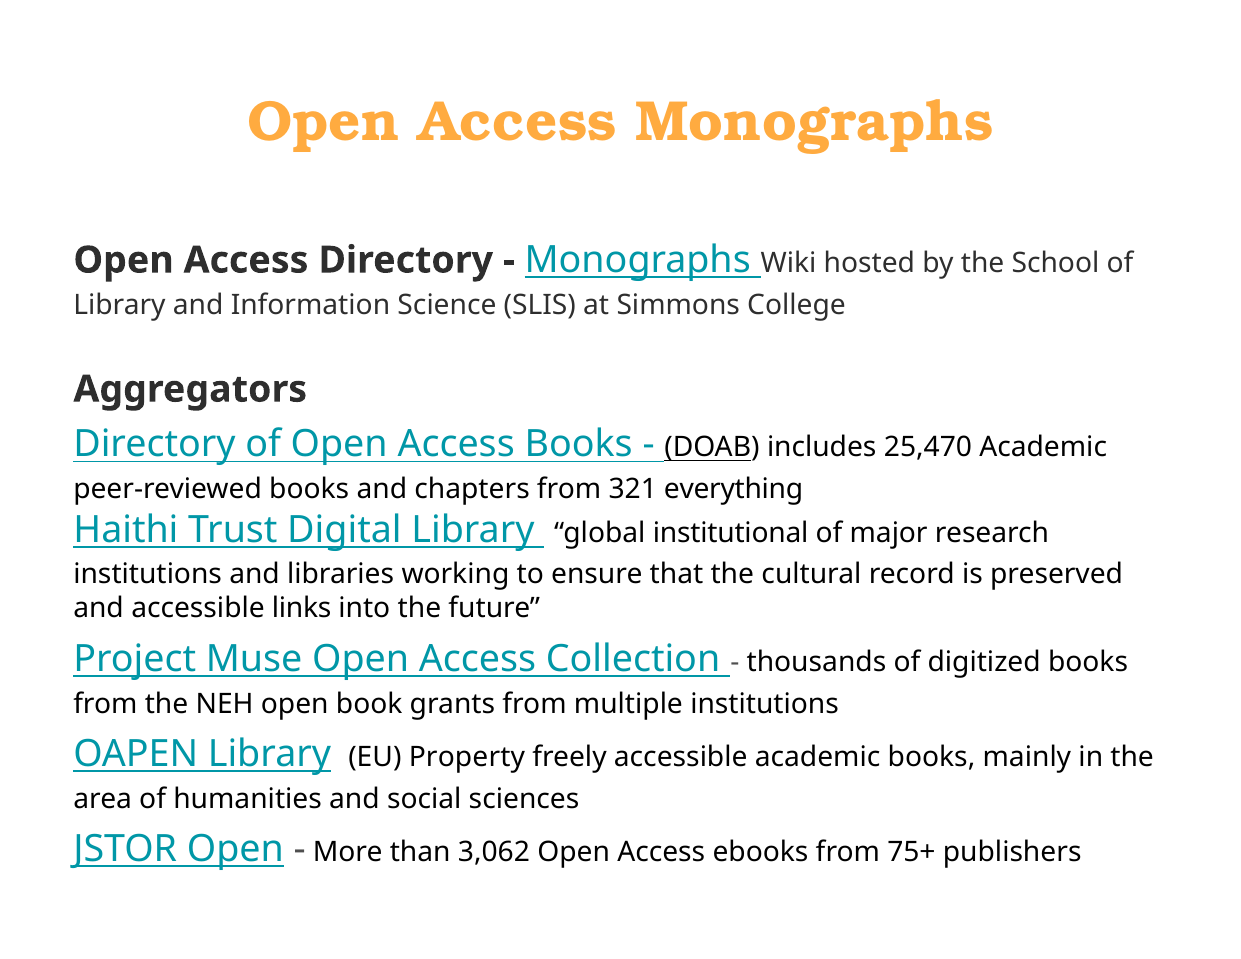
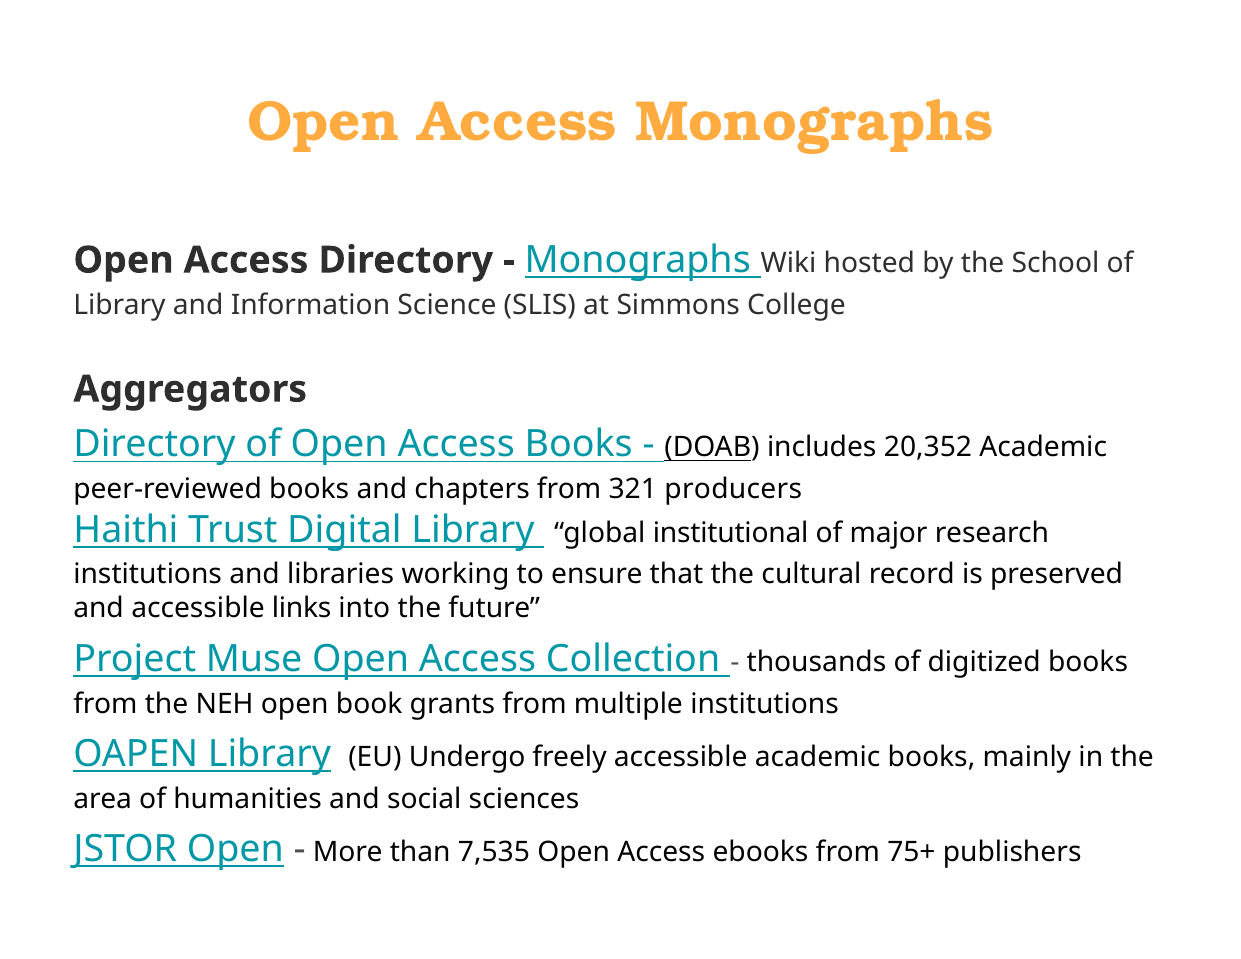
25,470: 25,470 -> 20,352 (928, 448)
everything: everything -> producers (733, 489)
Property: Property -> Undergo (467, 757)
3,062: 3,062 -> 7,535 (494, 852)
